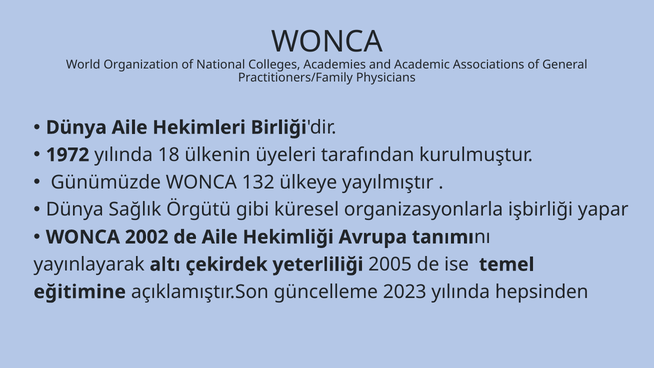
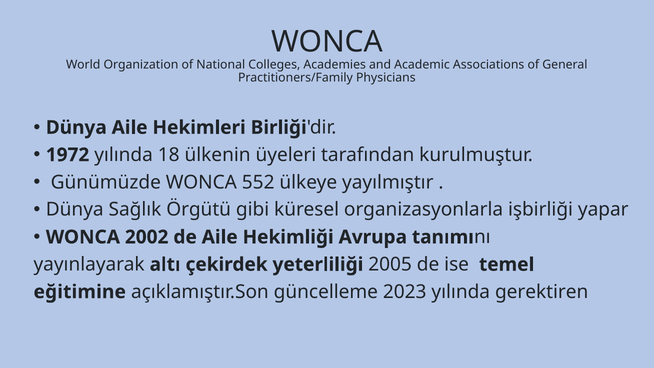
132: 132 -> 552 (258, 182)
hepsinden: hepsinden -> gerektiren (542, 292)
